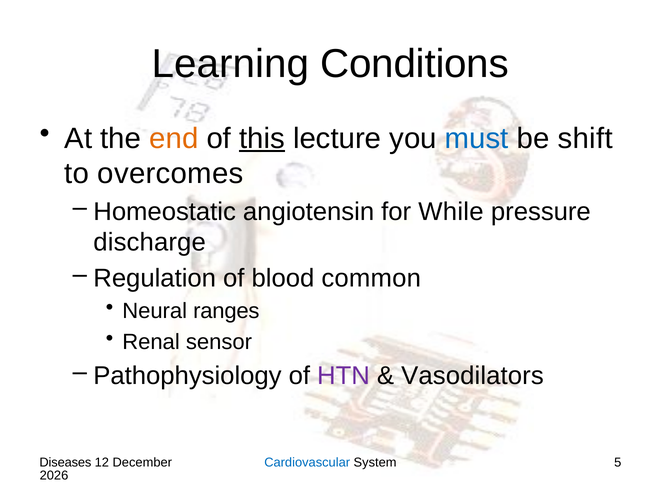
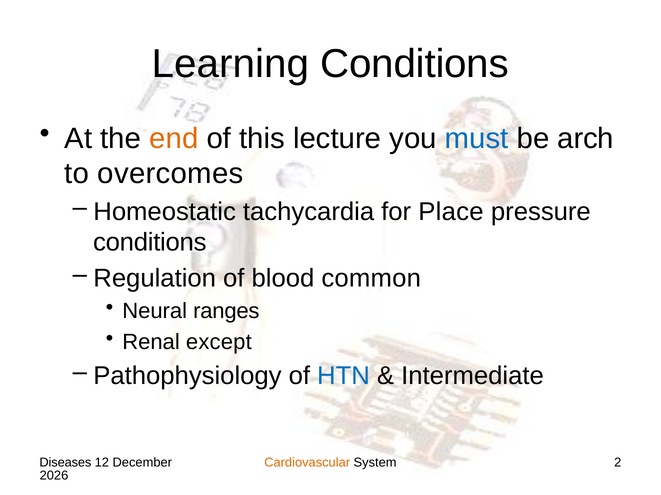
this underline: present -> none (262, 139)
shift: shift -> arch (586, 139)
angiotensin: angiotensin -> tachycardia (309, 212)
While: While -> Place (451, 212)
discharge: discharge -> conditions (150, 243)
sensor: sensor -> except (219, 342)
HTN colour: purple -> blue (344, 376)
Vasodilators: Vasodilators -> Intermediate (473, 376)
Cardiovascular colour: blue -> orange (307, 463)
5: 5 -> 2 (618, 463)
